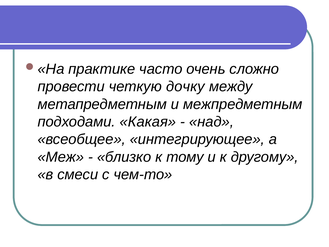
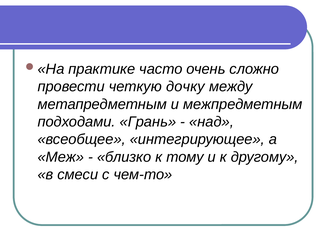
Какая: Какая -> Грань (148, 122)
